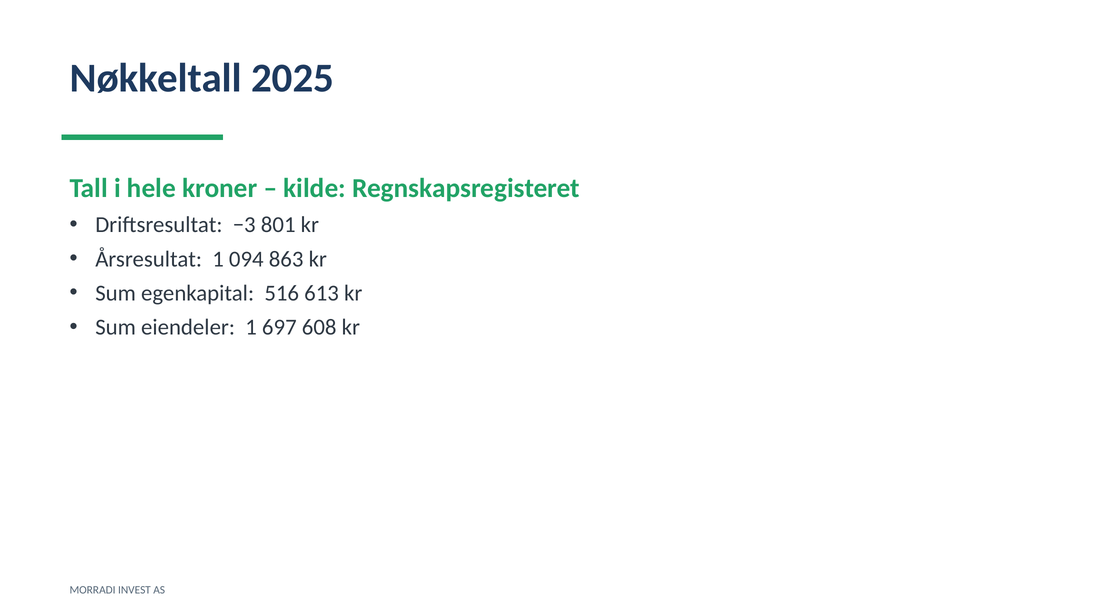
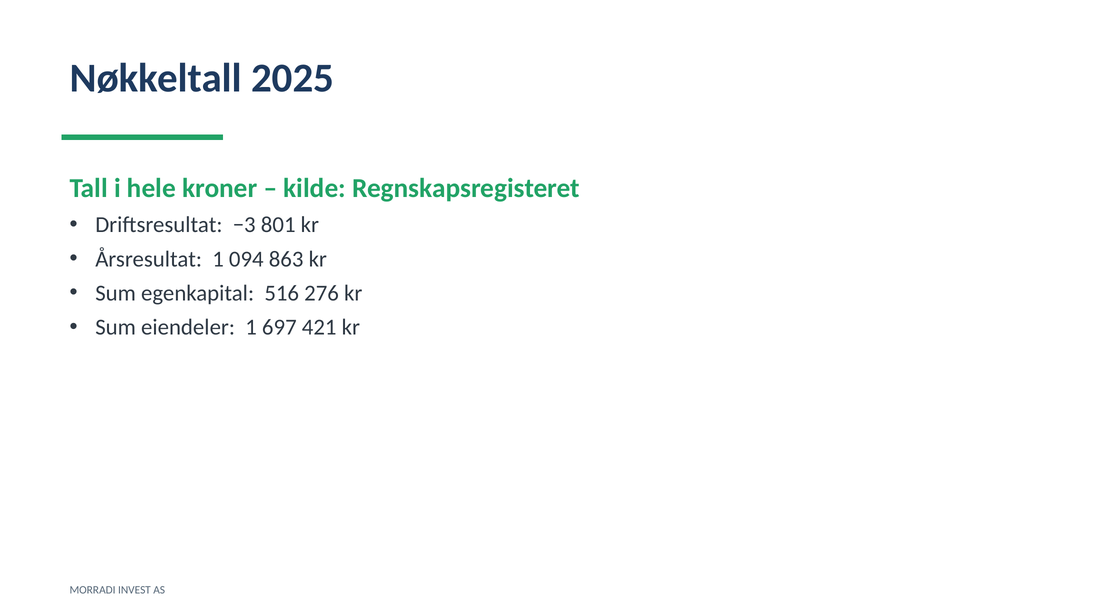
613: 613 -> 276 (322, 293)
608: 608 -> 421 (319, 328)
